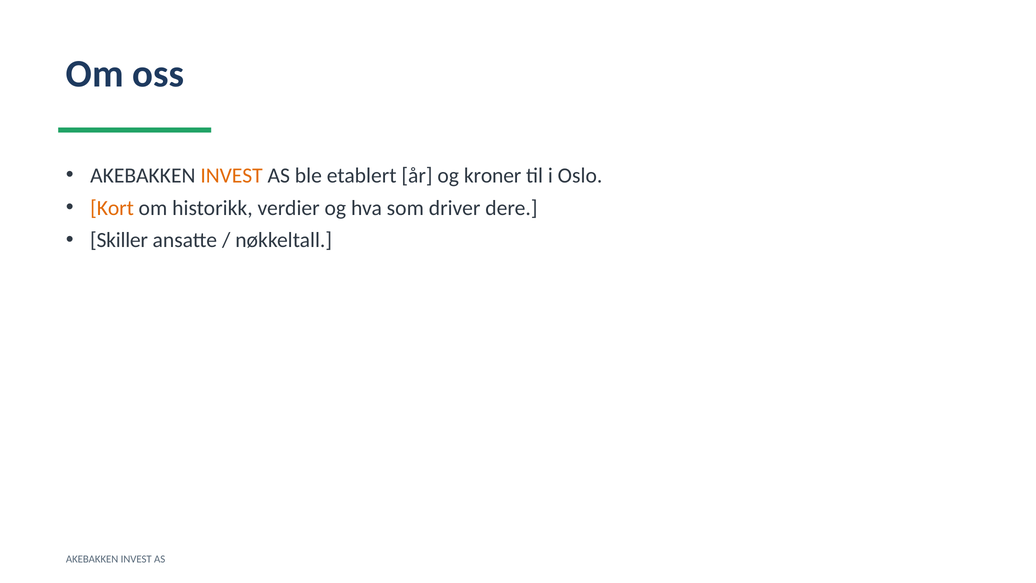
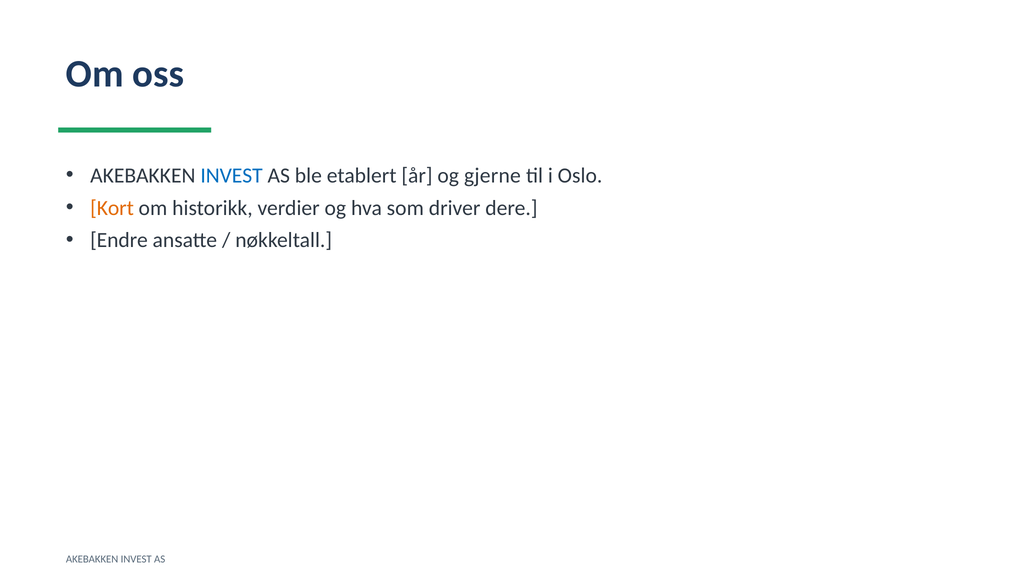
INVEST colour: orange -> blue (232, 175)
kroner: kroner -> gjerne (492, 175)
Skiller: Skiller -> Endre (119, 240)
